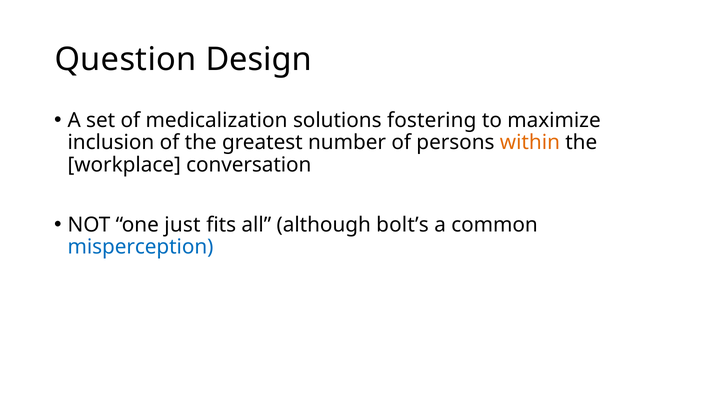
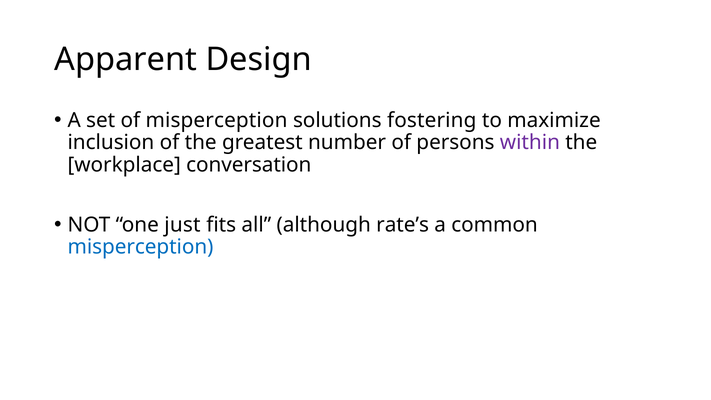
Question: Question -> Apparent (126, 60)
of medicalization: medicalization -> misperception (216, 120)
within colour: orange -> purple (530, 143)
bolt’s: bolt’s -> rate’s (403, 225)
